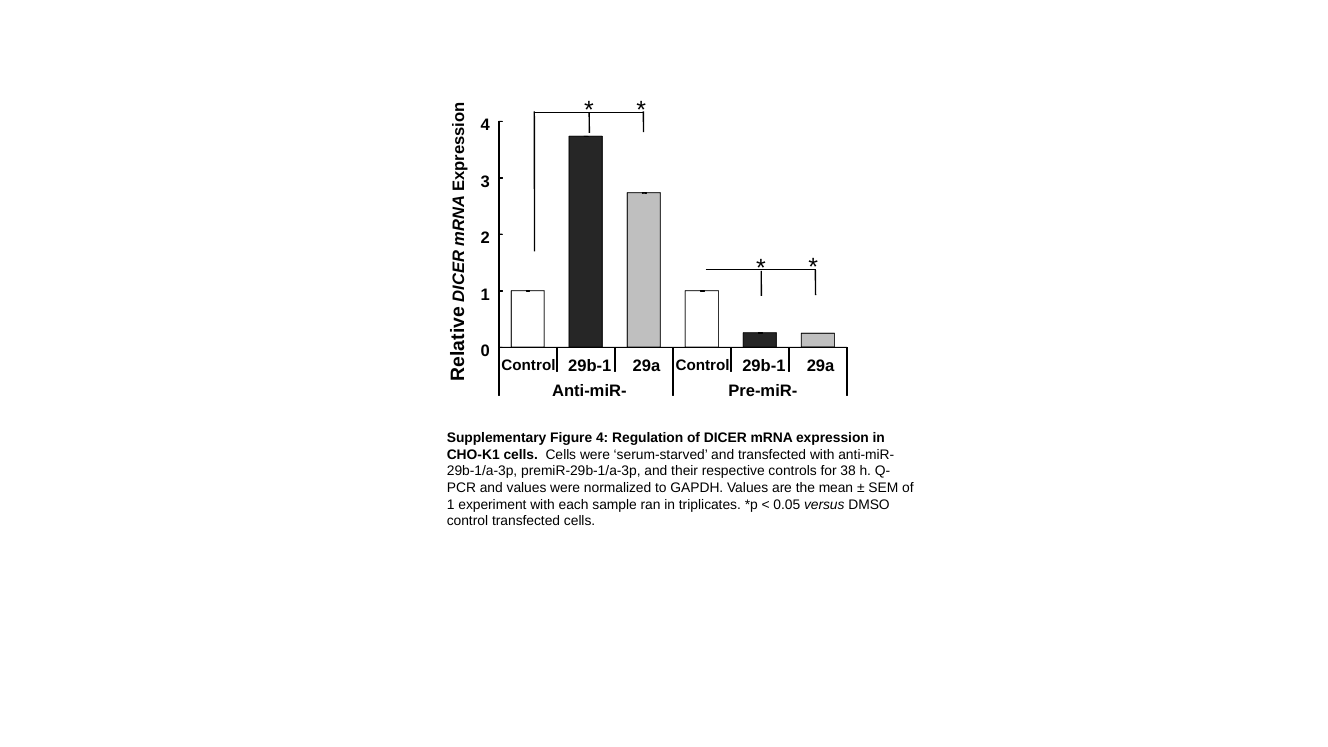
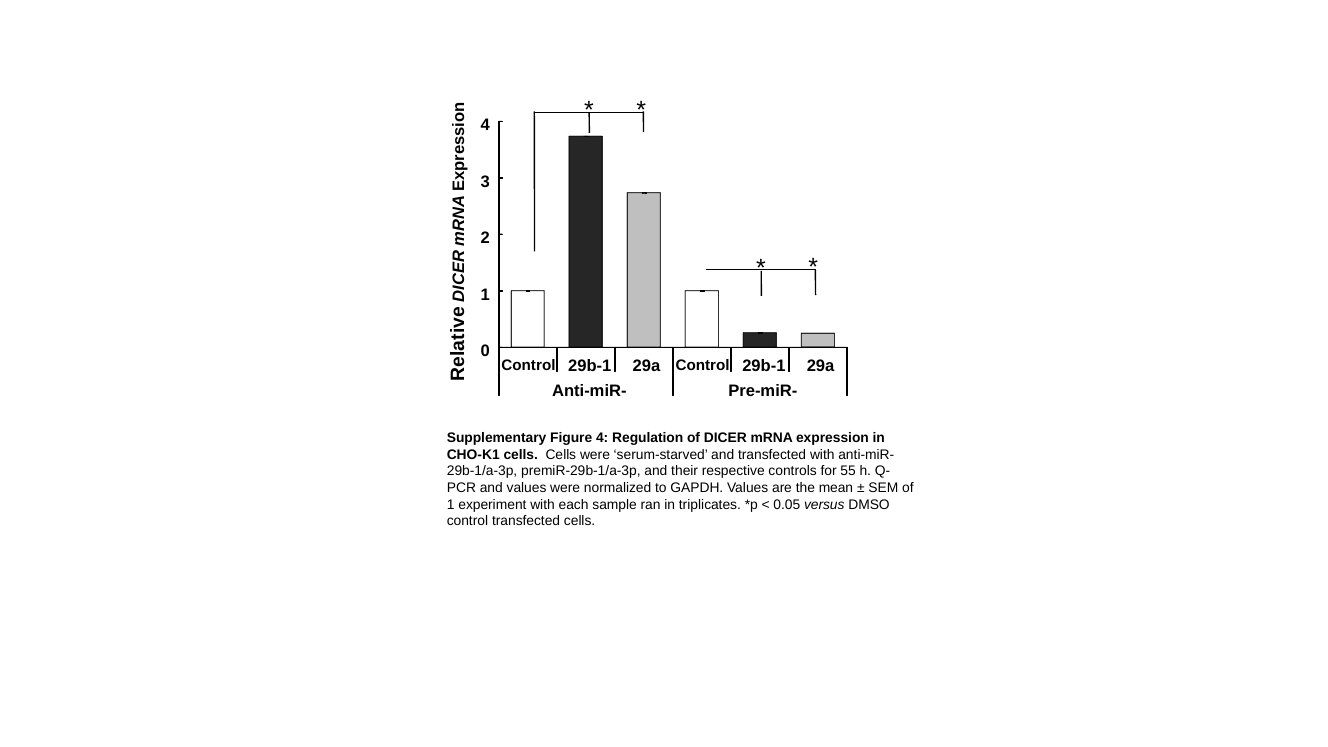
38: 38 -> 55 (848, 471)
